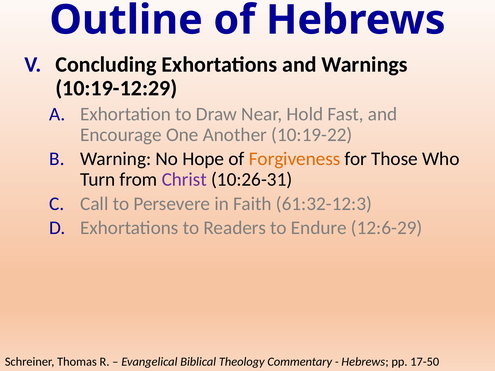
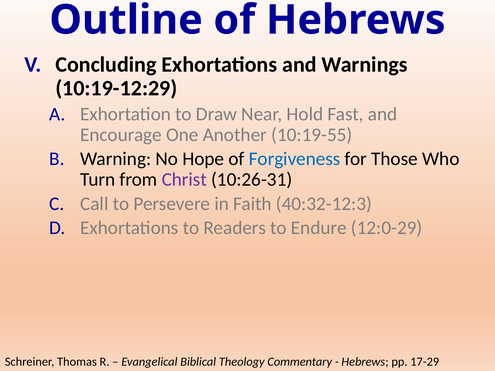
10:19-22: 10:19-22 -> 10:19-55 (312, 135)
Forgiveness colour: orange -> blue (295, 159)
61:32-12:3: 61:32-12:3 -> 40:32-12:3 (324, 204)
12:6-29: 12:6-29 -> 12:0-29 (387, 228)
17-50: 17-50 -> 17-29 (425, 362)
